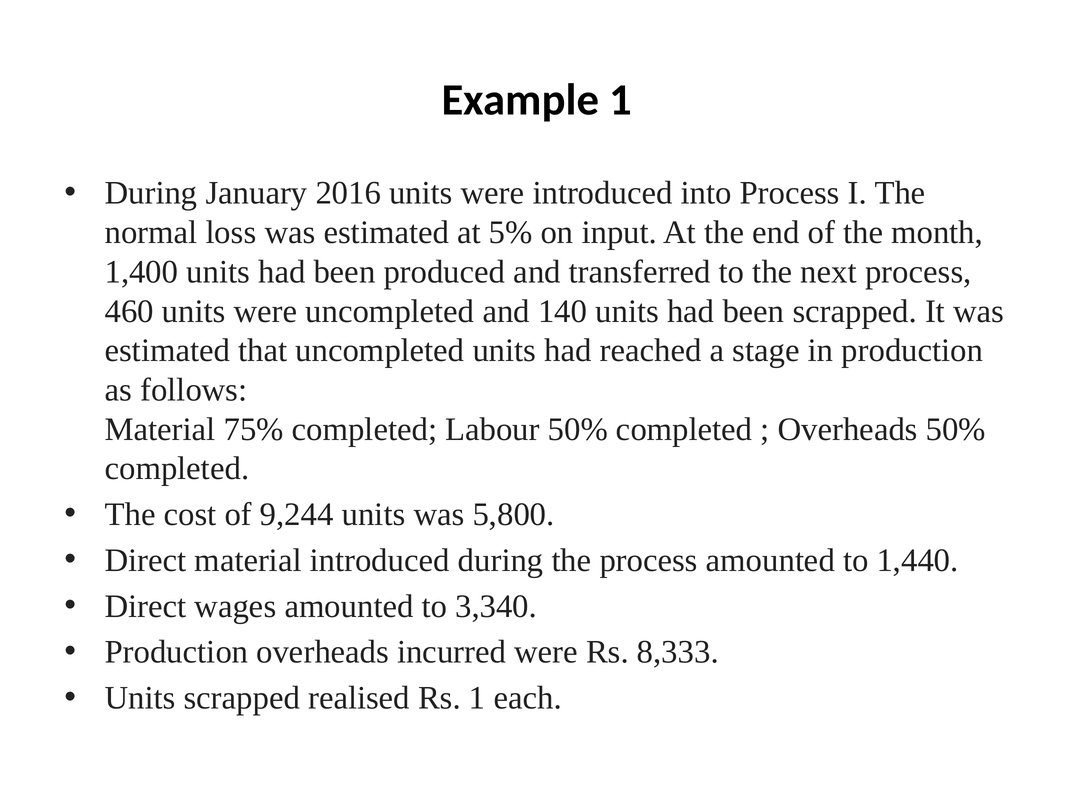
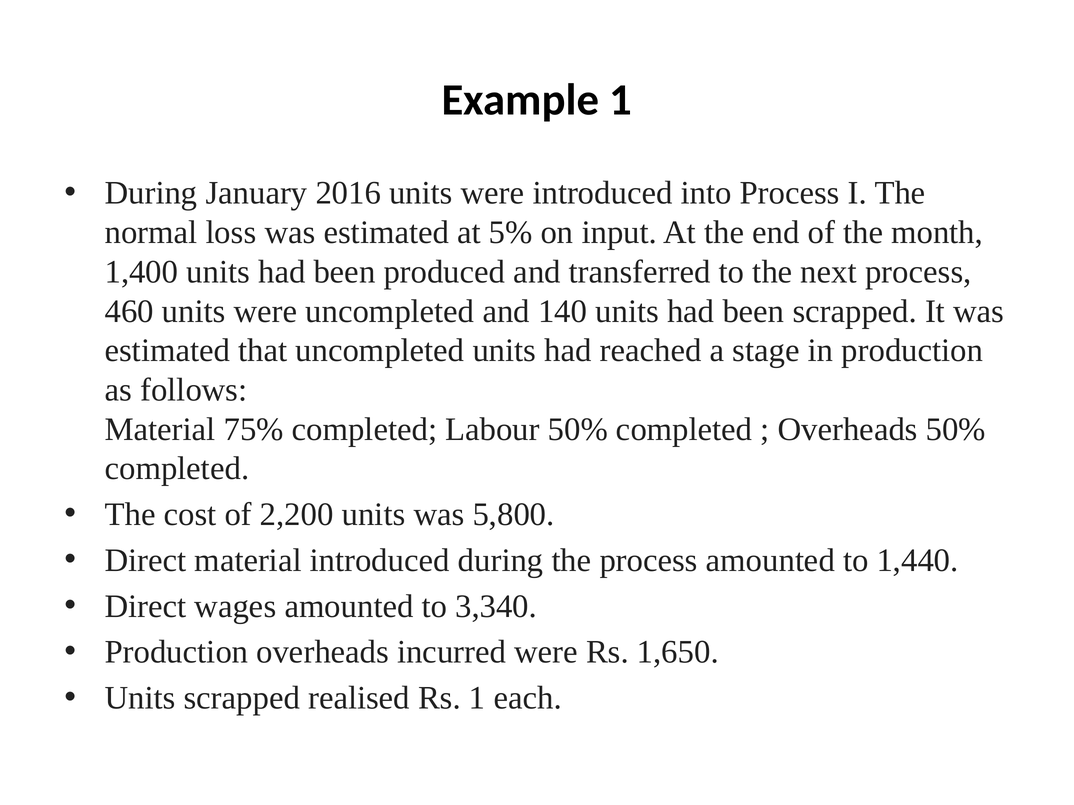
9,244: 9,244 -> 2,200 (297, 515)
8,333: 8,333 -> 1,650 (678, 653)
